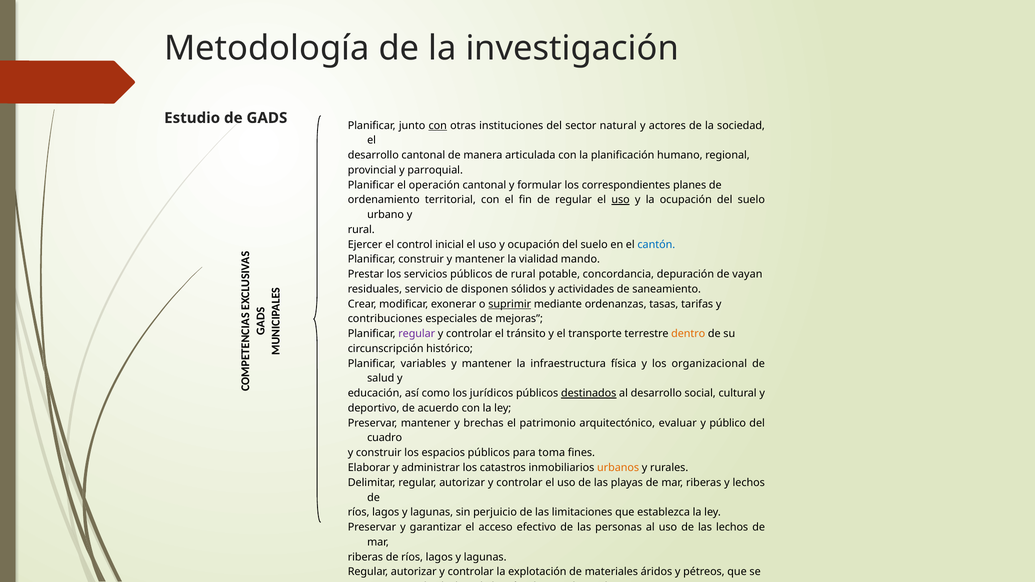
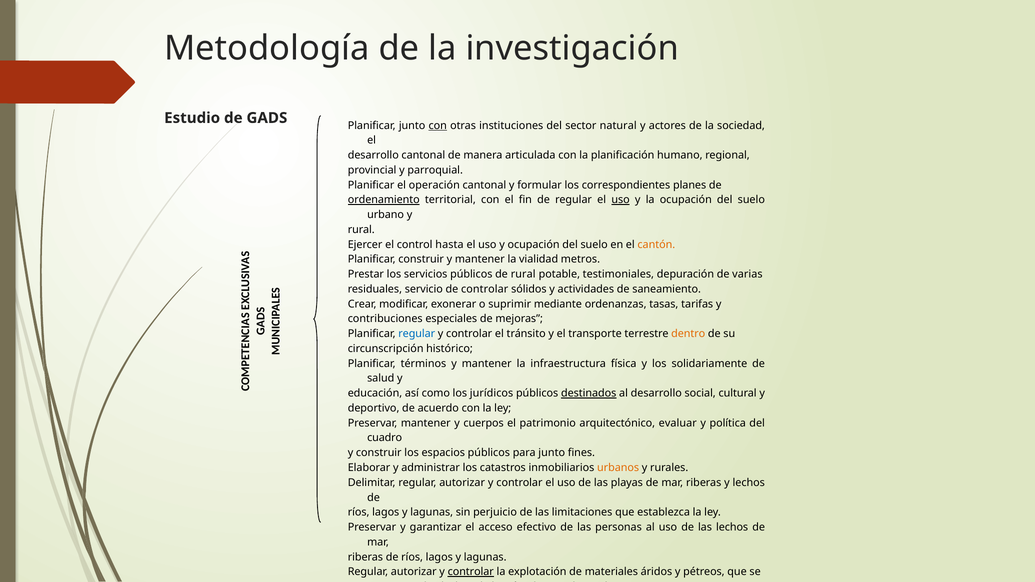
ordenamiento underline: none -> present (384, 200)
inicial: inicial -> hasta (449, 245)
cantón colour: blue -> orange (656, 245)
mando: mando -> metros (580, 259)
concordancia: concordancia -> testimoniales (618, 274)
vayan: vayan -> varias (747, 274)
de disponen: disponen -> controlar (485, 289)
suprimir underline: present -> none (510, 304)
regular colour: purple -> blue (417, 334)
variables: variables -> términos (423, 364)
organizacional: organizacional -> solidariamente (709, 364)
brechas: brechas -> cuerpos (484, 423)
público: público -> política (728, 423)
para toma: toma -> junto (552, 453)
controlar underline: none -> present (471, 572)
